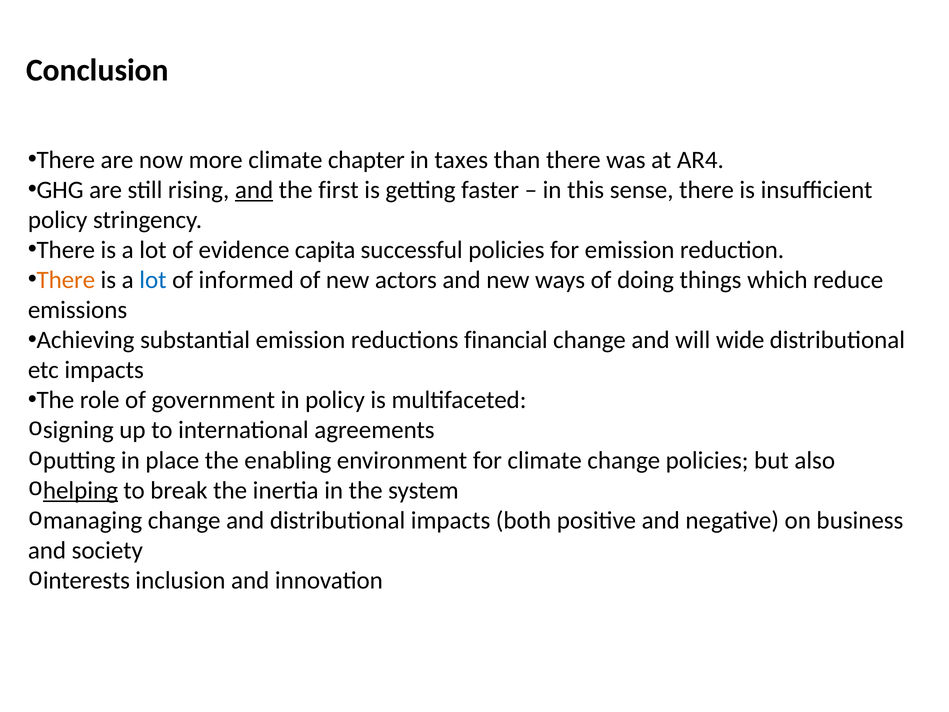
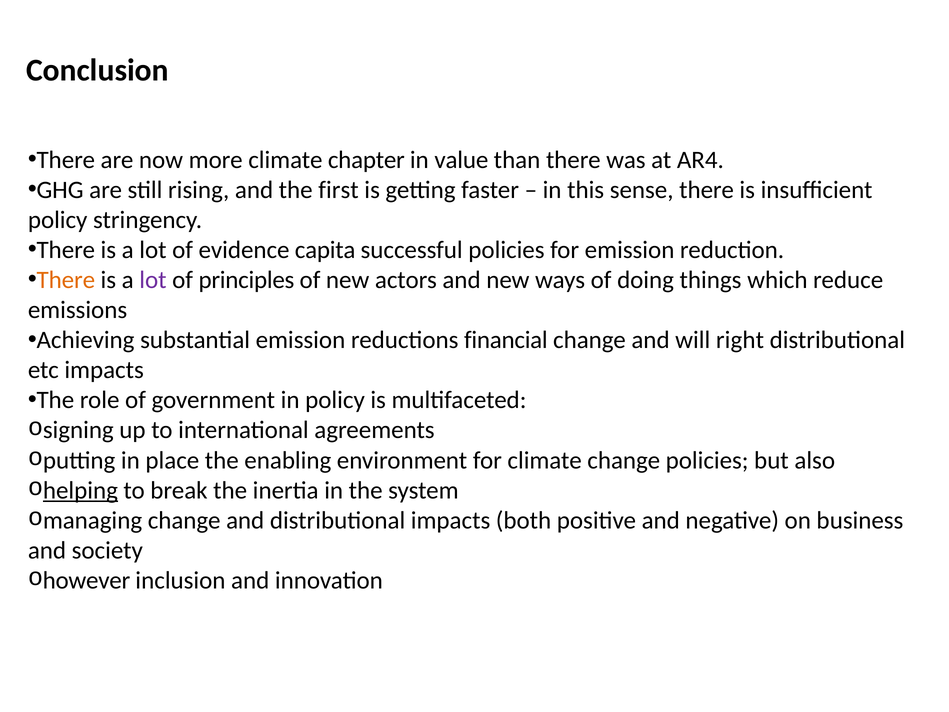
taxes: taxes -> value (461, 160)
and underline: present -> none (254, 190)
lot colour: blue -> purple (153, 280)
informed: informed -> principles (246, 280)
wide: wide -> right (740, 340)
interests: interests -> however (86, 580)
